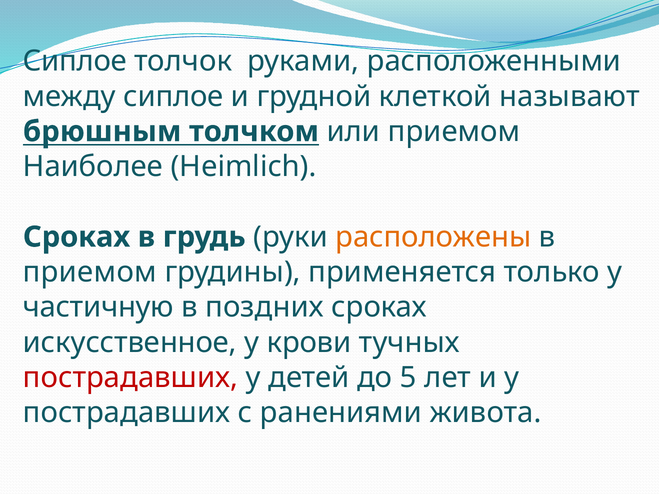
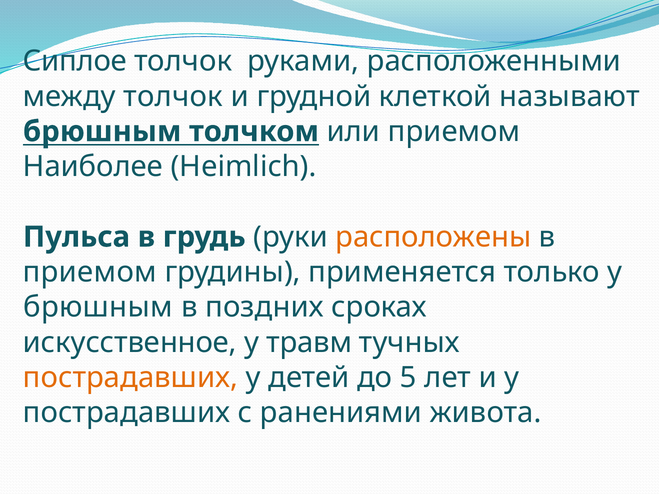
между сиплое: сиплое -> толчок (173, 96)
Сроках: Сроках -> Пульса (76, 237)
частичную: частичную -> брюшным (98, 307)
крови: крови -> травм (309, 343)
пострадавших colour: red -> orange (131, 378)
